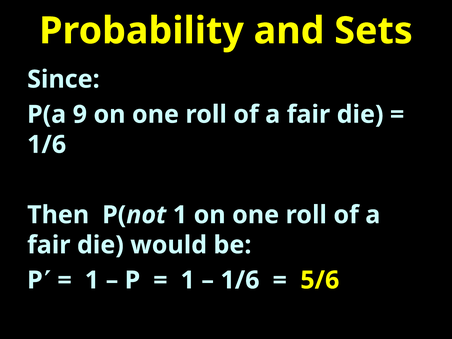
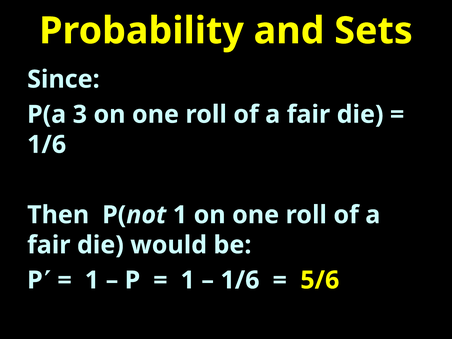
9: 9 -> 3 (80, 115)
